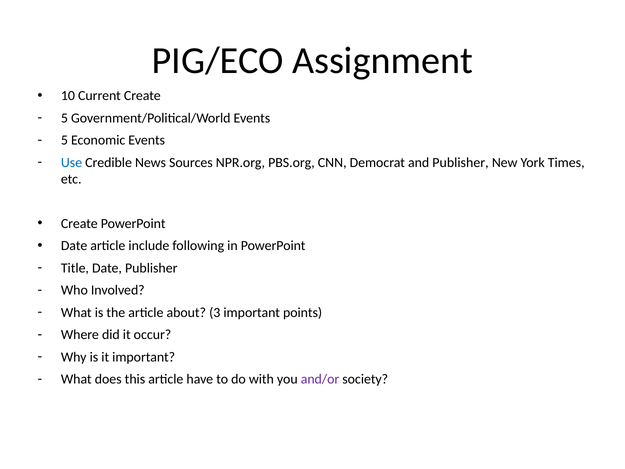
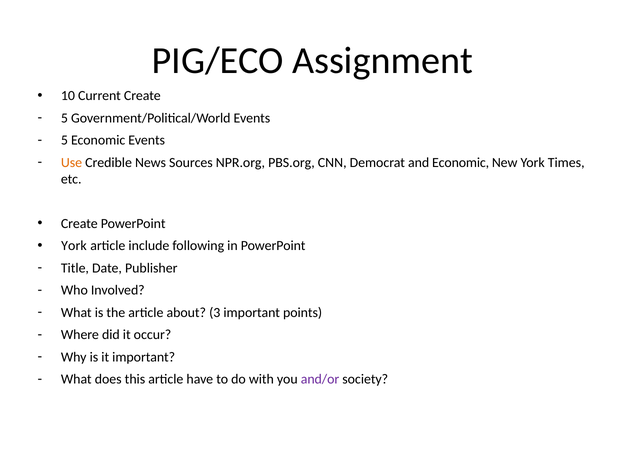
Use colour: blue -> orange (72, 162)
and Publisher: Publisher -> Economic (461, 162)
Date: Date -> York (74, 246)
